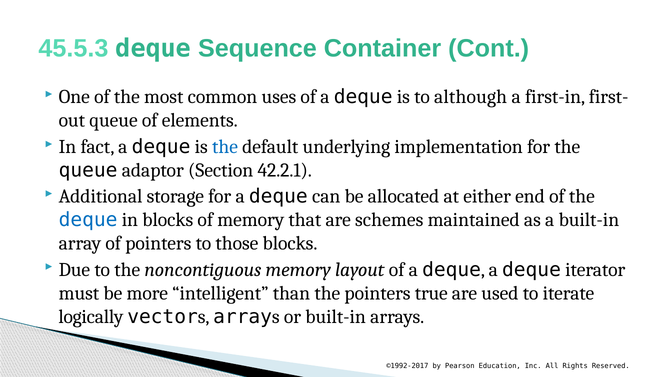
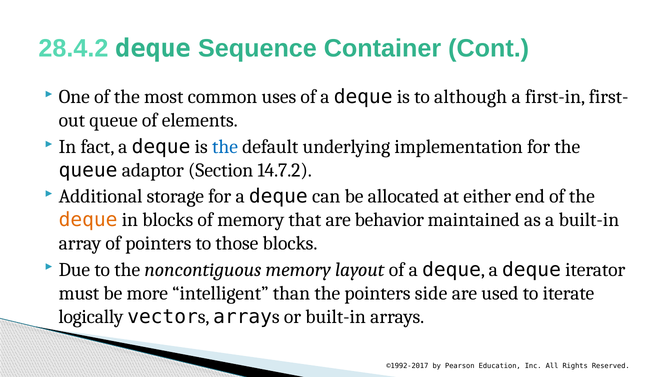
45.5.3: 45.5.3 -> 28.4.2 (73, 48)
42.2.1: 42.2.1 -> 14.7.2 (285, 170)
deque colour: blue -> orange (88, 220)
schemes: schemes -> behavior (389, 220)
true: true -> side (431, 294)
